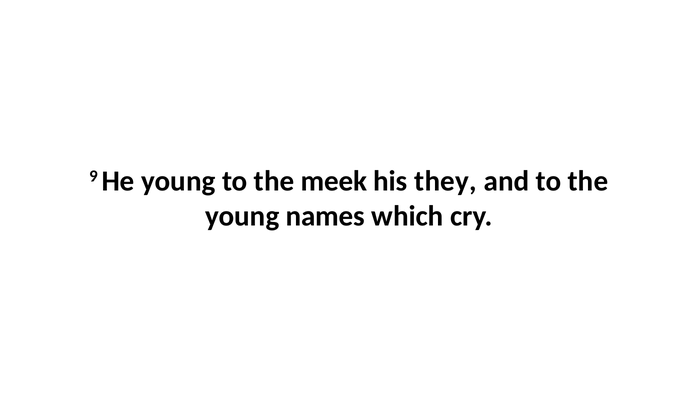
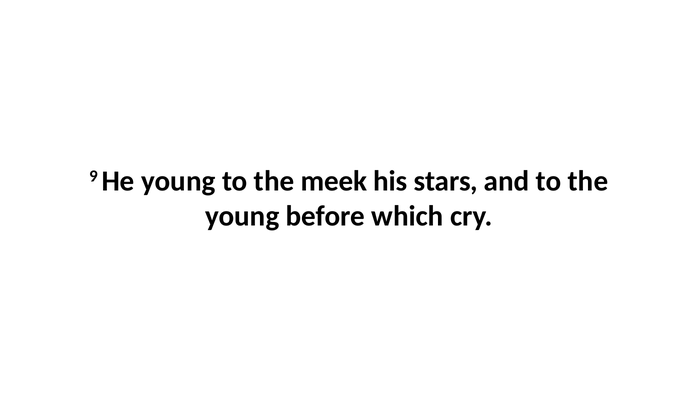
they: they -> stars (446, 181)
names: names -> before (325, 216)
